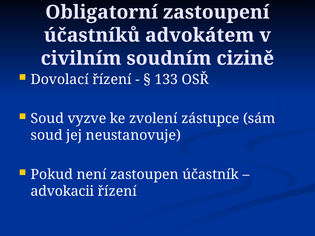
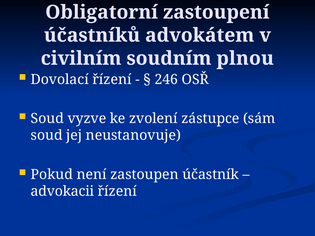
cizině: cizině -> plnou (245, 58)
133: 133 -> 246 (166, 79)
